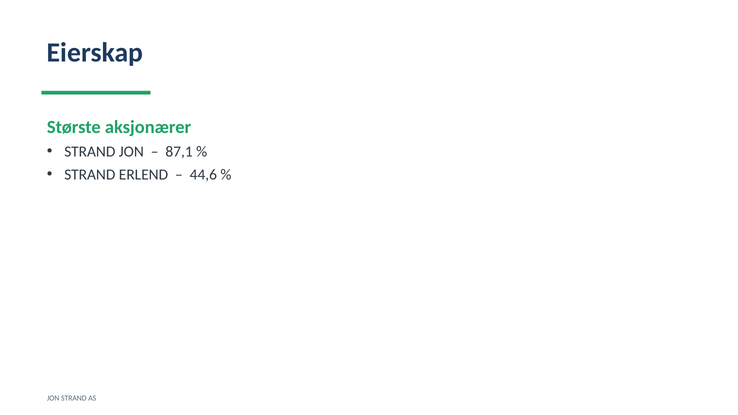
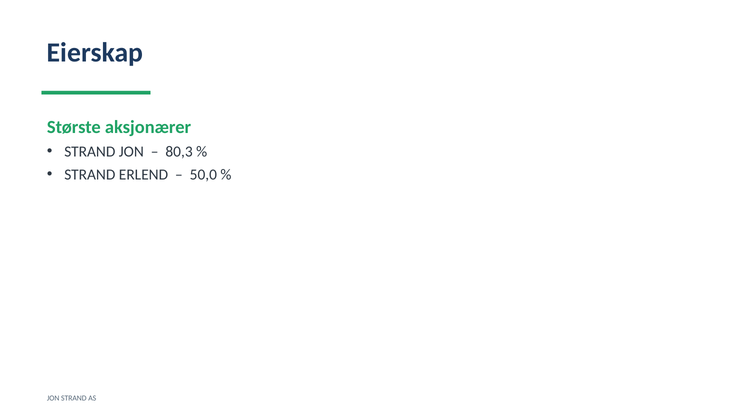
87,1: 87,1 -> 80,3 (179, 152)
44,6: 44,6 -> 50,0 (203, 175)
